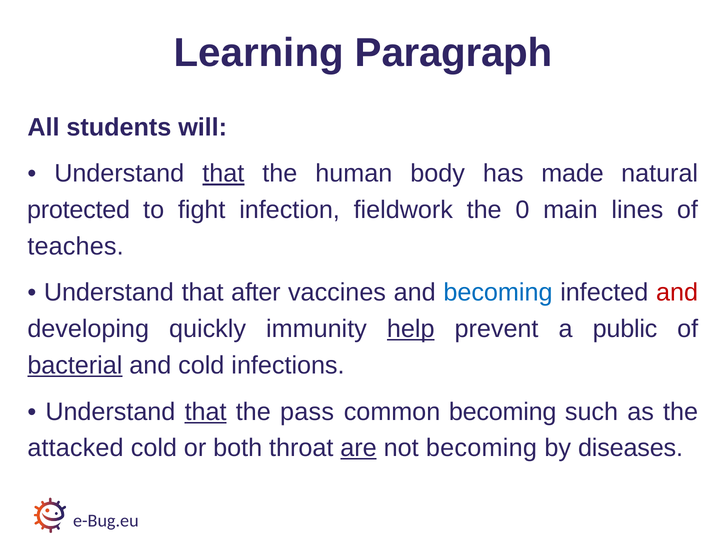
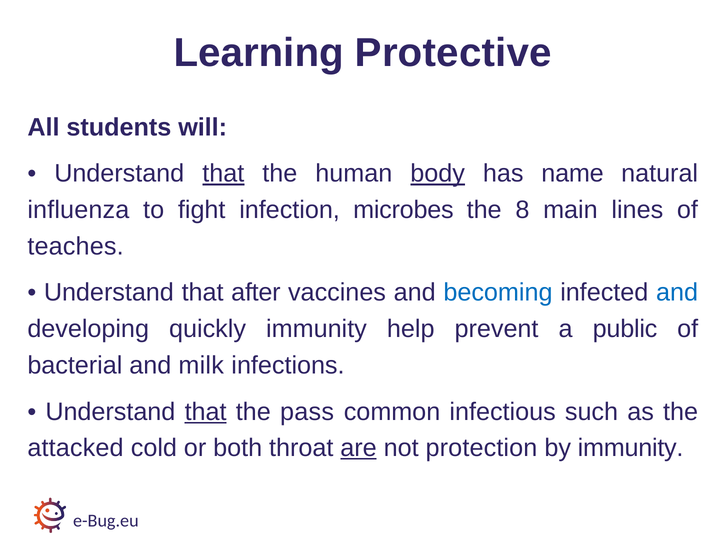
Paragraph: Paragraph -> Protective (453, 53)
body underline: none -> present (438, 173)
made: made -> name (573, 173)
protected: protected -> influenza (78, 210)
fieldwork: fieldwork -> microbes (403, 210)
0: 0 -> 8 (522, 210)
and colour: red -> blue (677, 292)
help underline: present -> none (411, 329)
bacterial underline: present -> none (75, 365)
and cold: cold -> milk (201, 365)
common becoming: becoming -> infectious (503, 411)
not becoming: becoming -> protection (481, 448)
by diseases: diseases -> immunity (631, 448)
